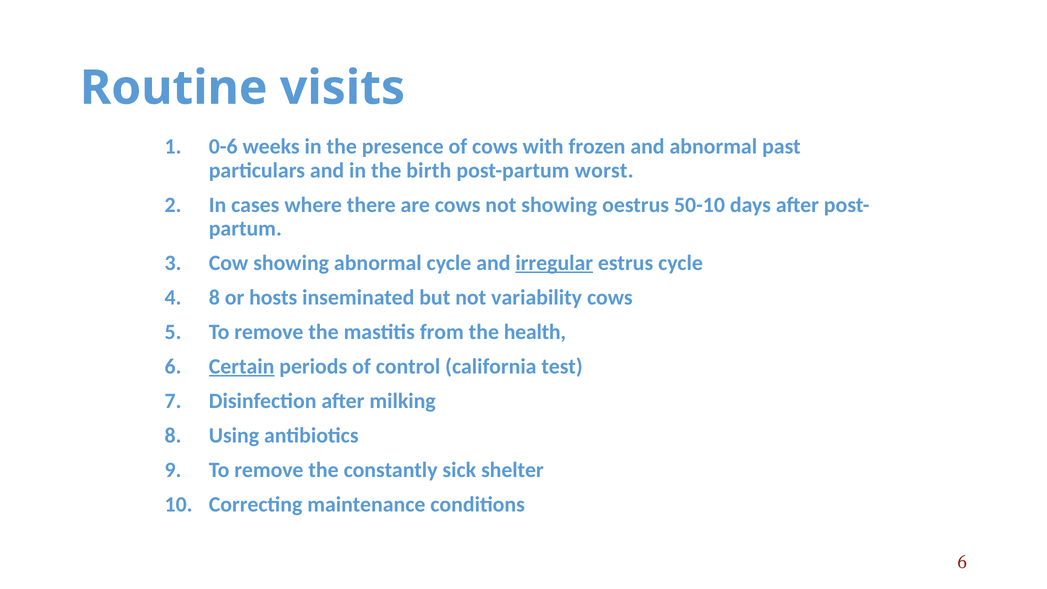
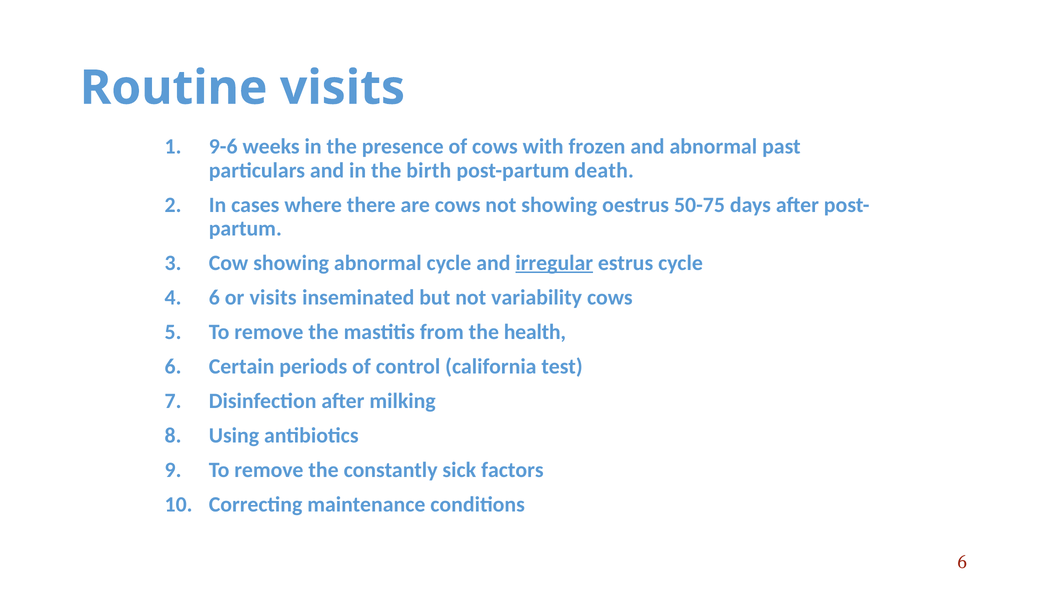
0-6: 0-6 -> 9-6 (223, 147)
worst: worst -> death (604, 170)
50-10: 50-10 -> 50-75 (700, 205)
8: 8 -> 6 (214, 297)
or hosts: hosts -> visits (273, 297)
Certain underline: present -> none (242, 366)
shelter: shelter -> factors (512, 470)
